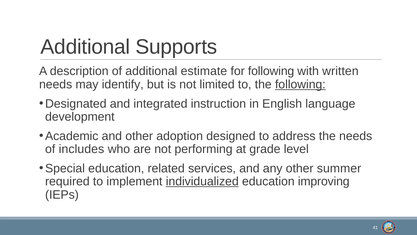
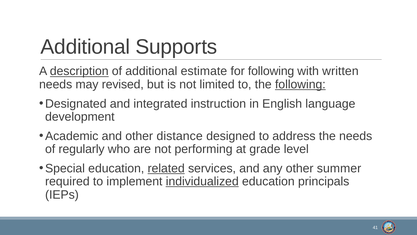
description underline: none -> present (79, 71)
identify: identify -> revised (123, 84)
adoption: adoption -> distance (180, 136)
includes: includes -> regularly (82, 149)
related underline: none -> present (166, 168)
improving: improving -> principals (324, 181)
